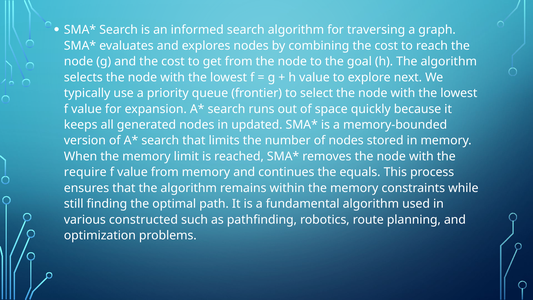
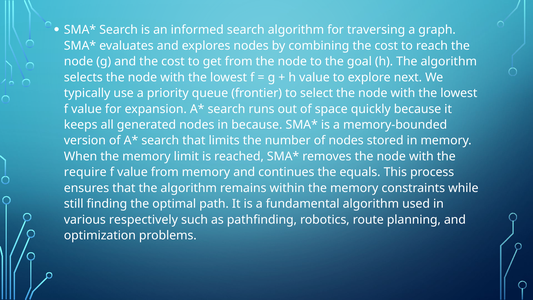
in updated: updated -> because (257, 125)
constructed: constructed -> respectively (143, 220)
